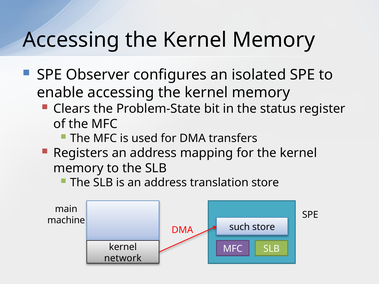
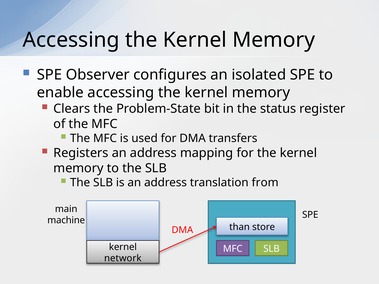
translation store: store -> from (265, 183)
such: such -> than (240, 227)
